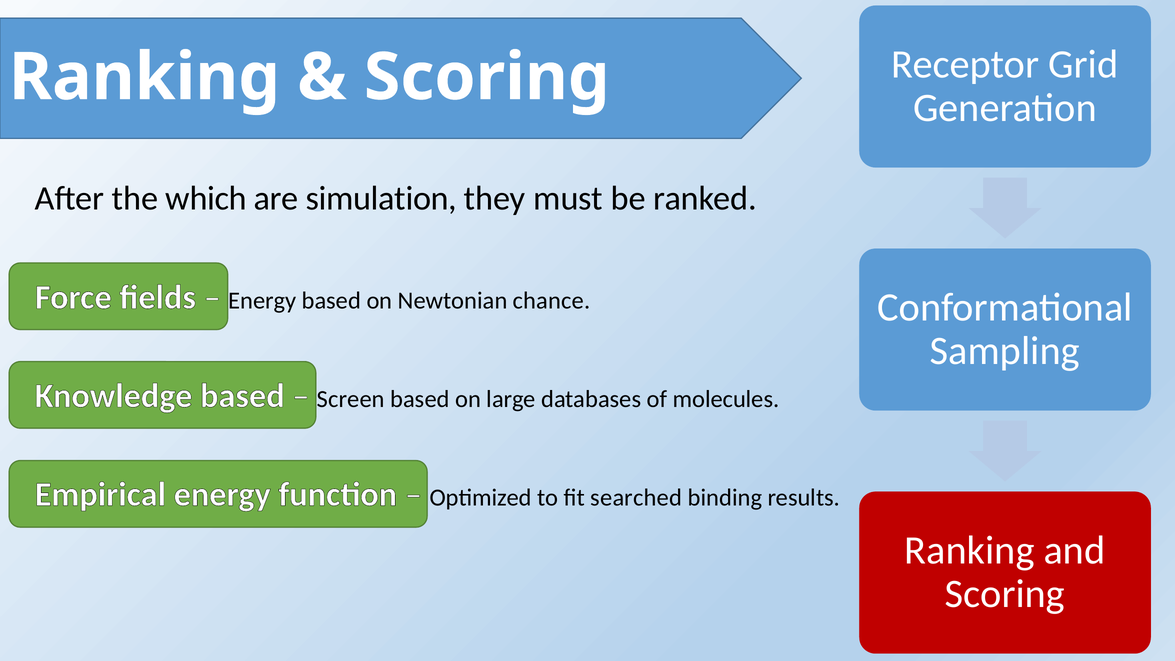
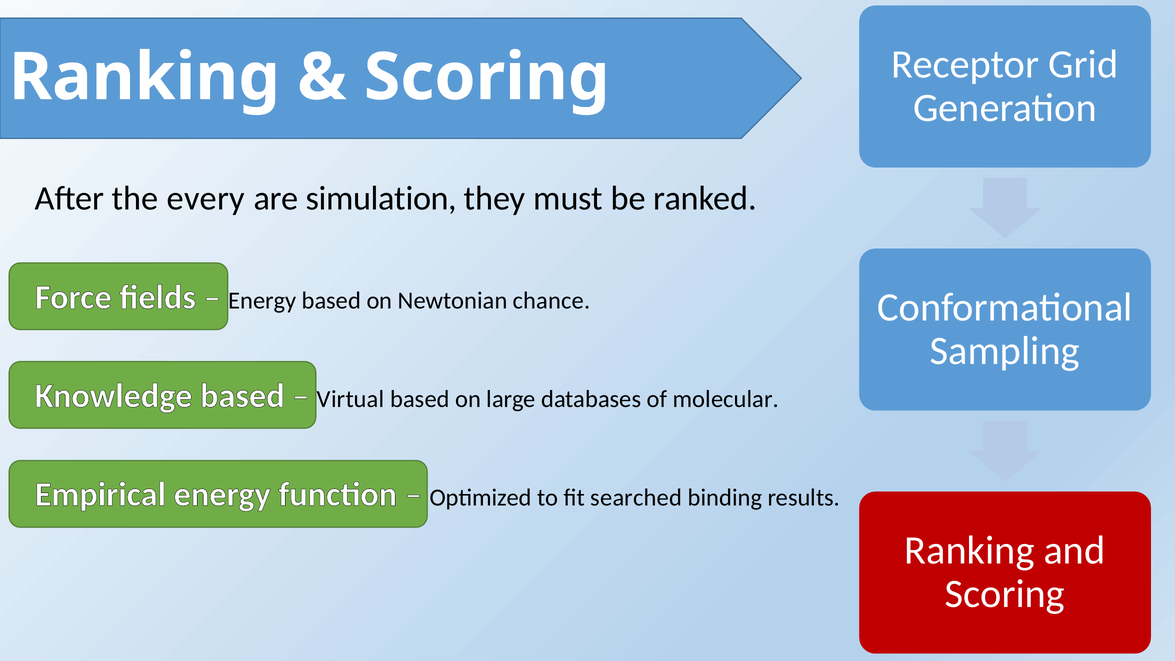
which: which -> every (206, 199)
Screen: Screen -> Virtual (351, 399)
molecules: molecules -> molecular (726, 399)
